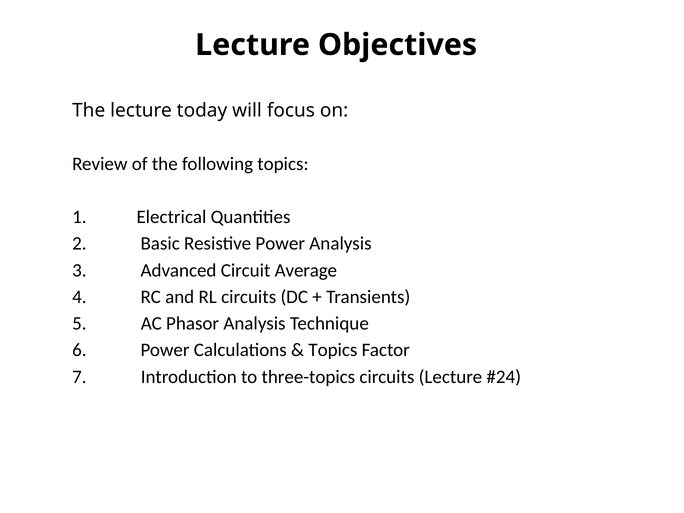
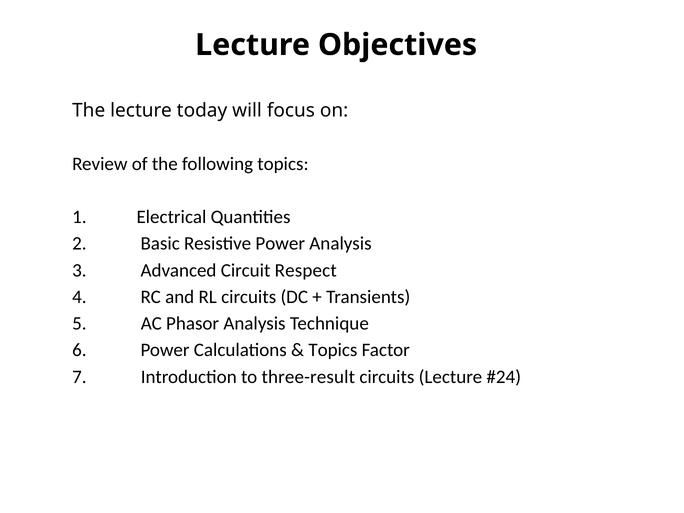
Average: Average -> Respect (306, 270)
three-topics: three-topics -> three-result (308, 377)
